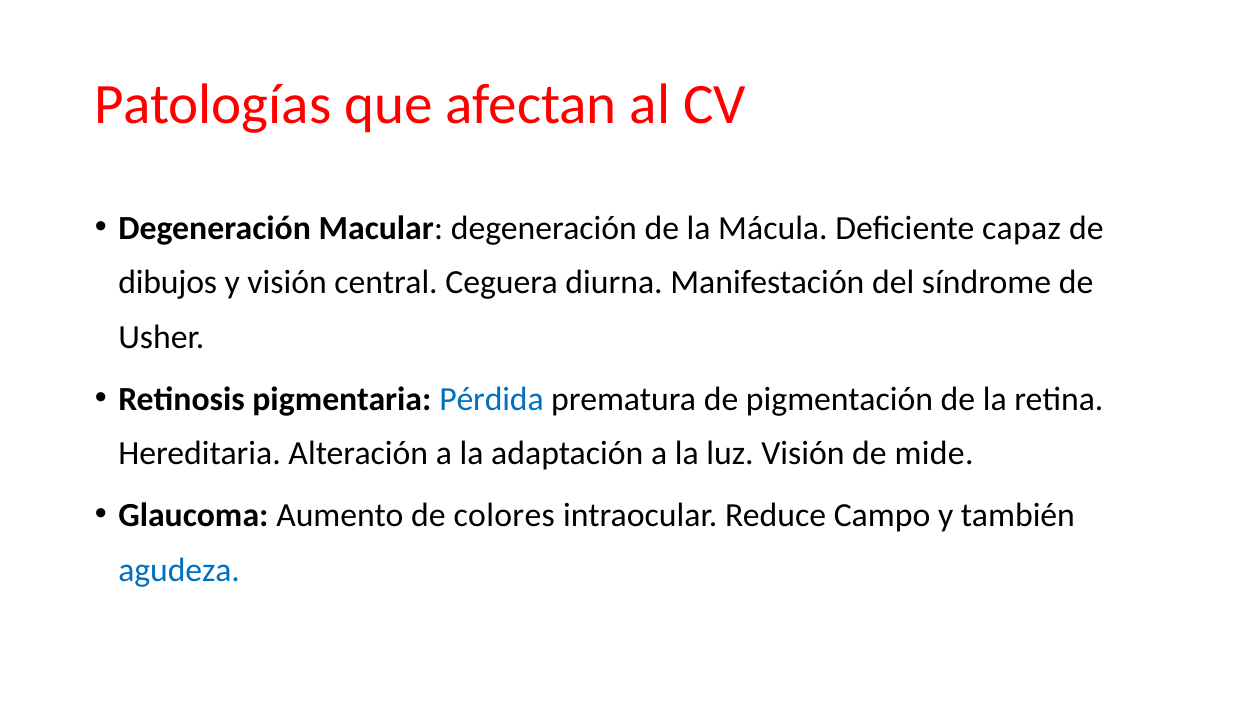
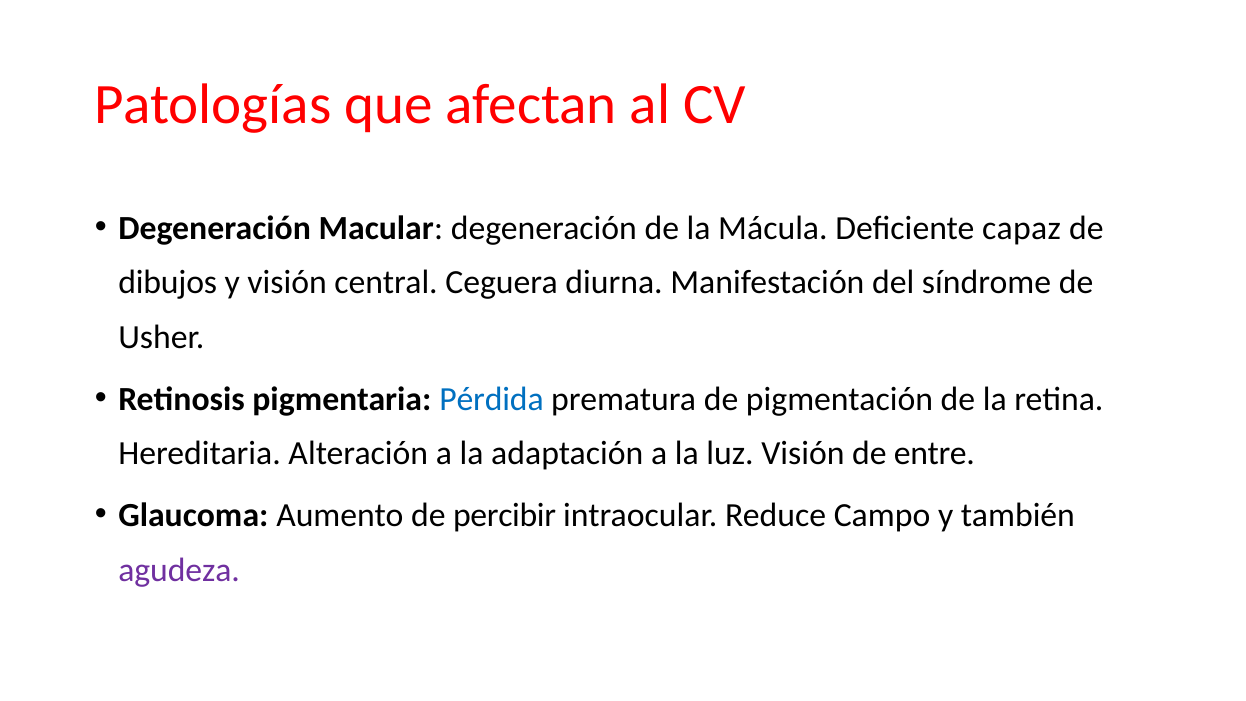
mide: mide -> entre (934, 454)
colores: colores -> percibir (505, 515)
agudeza colour: blue -> purple (179, 570)
